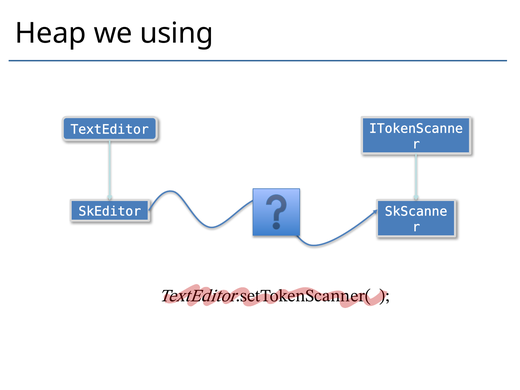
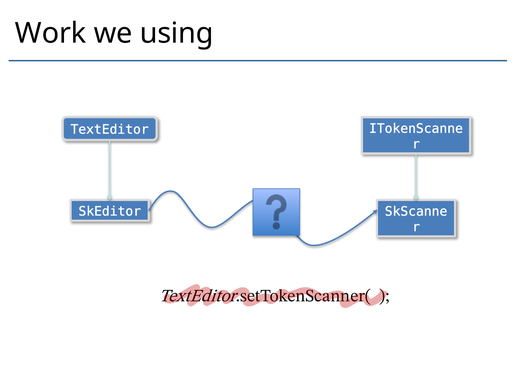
Heap: Heap -> Work (51, 33)
